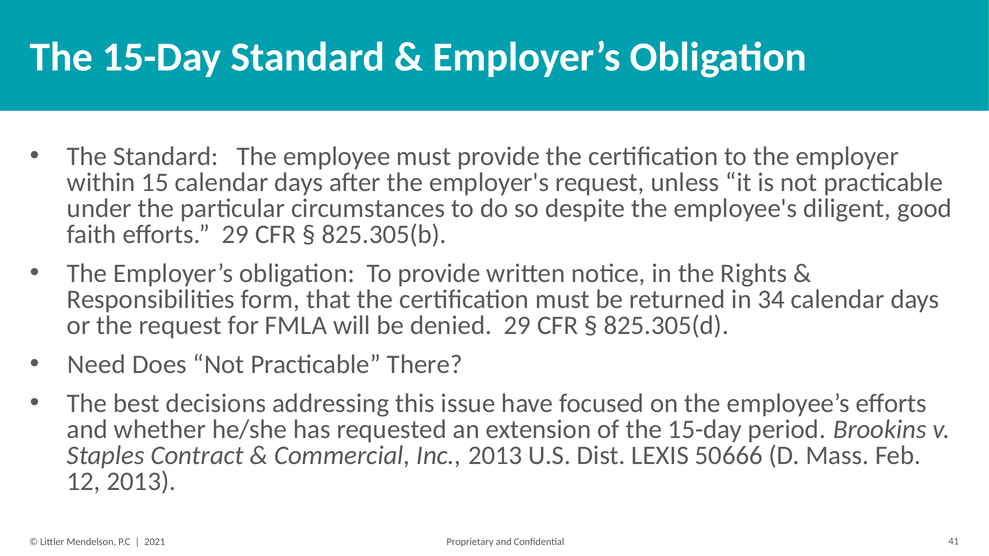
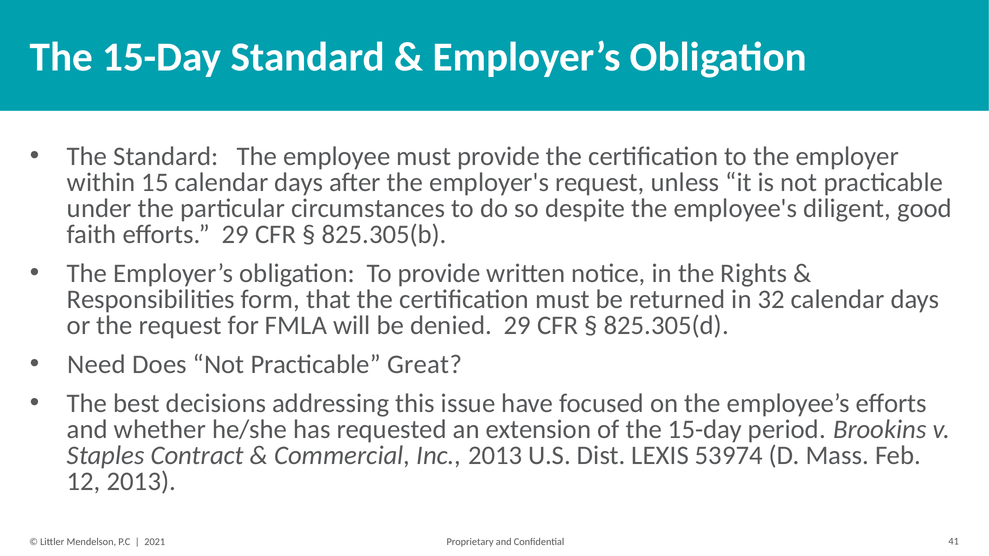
34: 34 -> 32 (771, 300)
There: There -> Great (425, 365)
50666: 50666 -> 53974 (729, 456)
